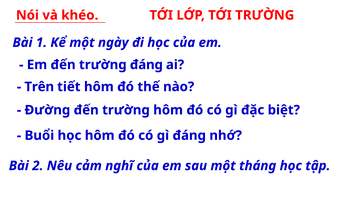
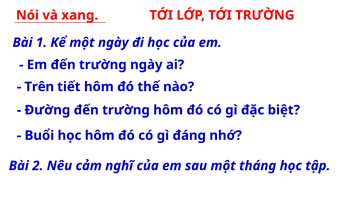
khéo: khéo -> xang (80, 15)
trường đáng: đáng -> ngày (146, 65)
